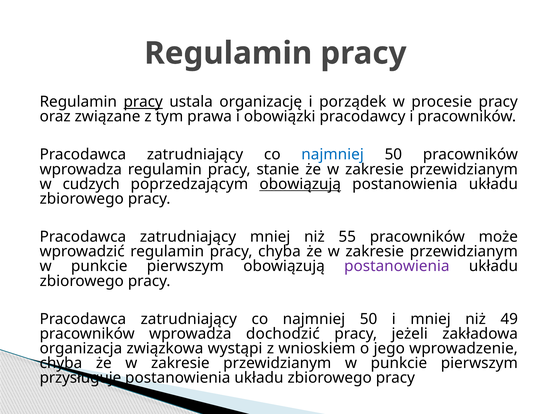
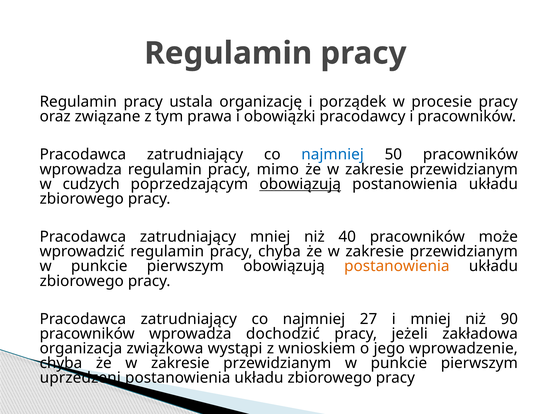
pracy underline: present -> none (143, 102)
stanie: stanie -> mimo (278, 169)
55: 55 -> 40 (347, 236)
postanowienia colour: purple -> orange (397, 266)
50: 50 -> 27 (369, 318)
49: 49 -> 90 (509, 318)
przysługuje: przysługuje -> uprzedzeni (80, 377)
